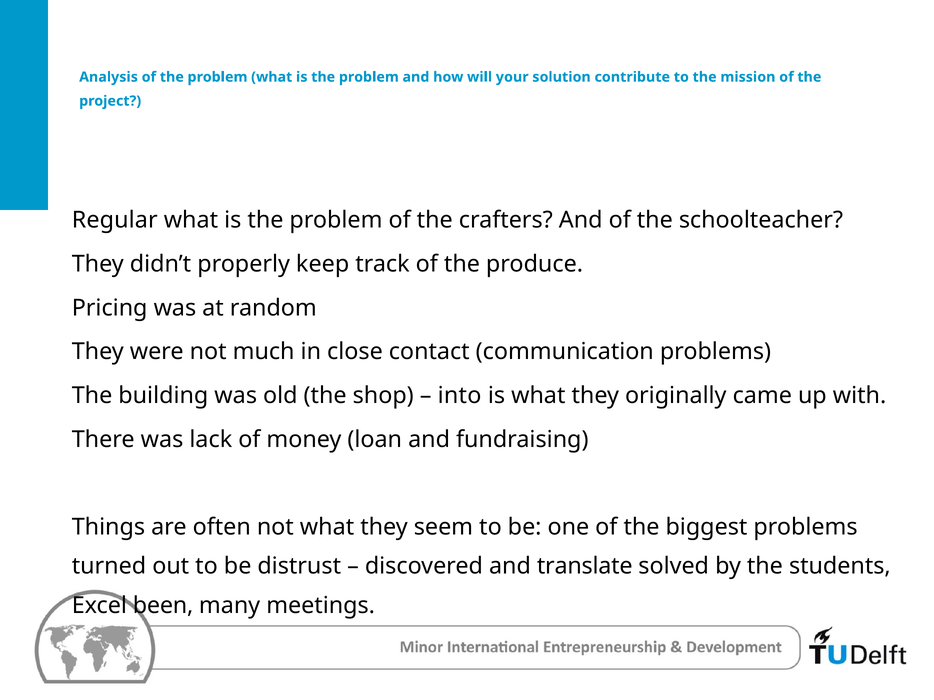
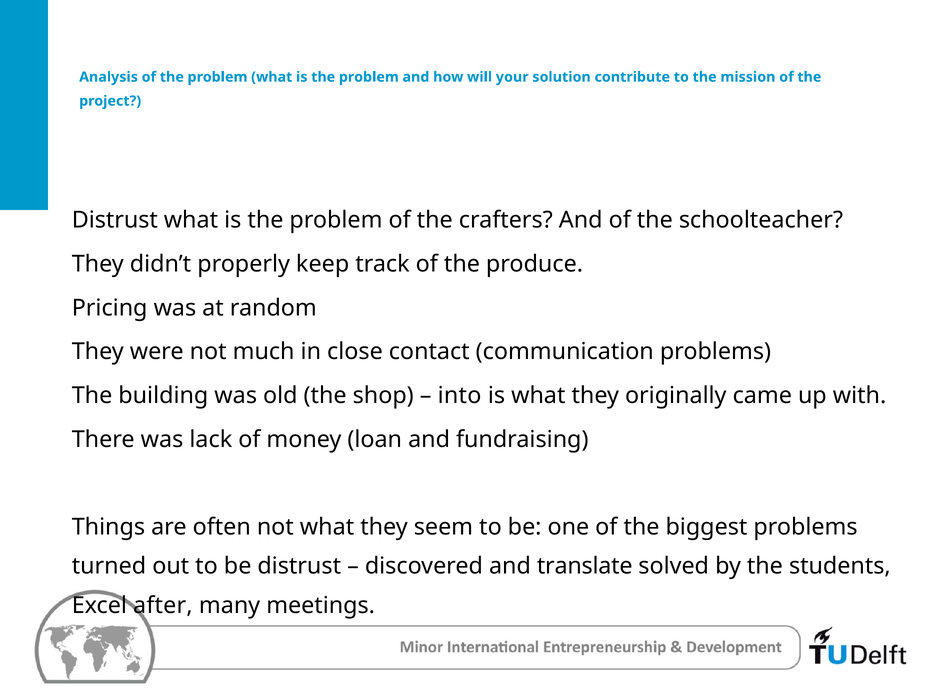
Regular: Regular -> Distrust (115, 220)
been: been -> after (163, 606)
